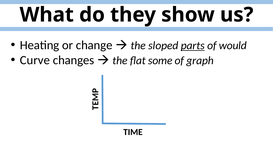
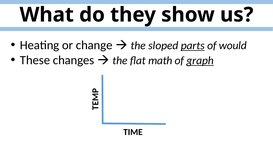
Curve: Curve -> These (35, 60)
some: some -> math (160, 60)
graph underline: none -> present (200, 60)
